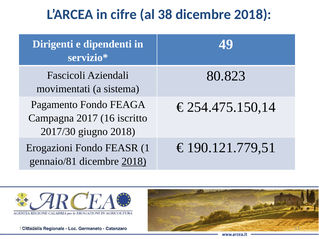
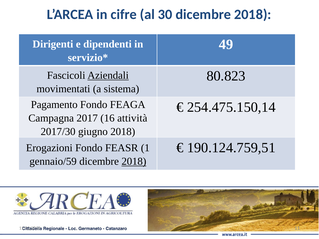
38: 38 -> 30 (165, 14)
Aziendali underline: none -> present (108, 76)
iscritto: iscritto -> attività (132, 118)
190.121.779,51: 190.121.779,51 -> 190.124.759,51 (231, 148)
gennaio/81: gennaio/81 -> gennaio/59 (53, 162)
